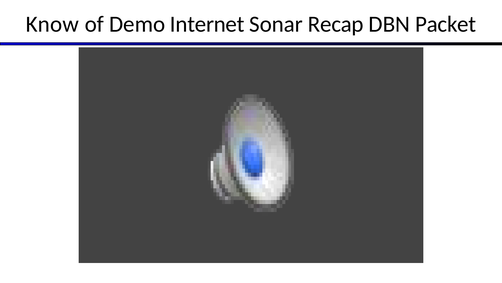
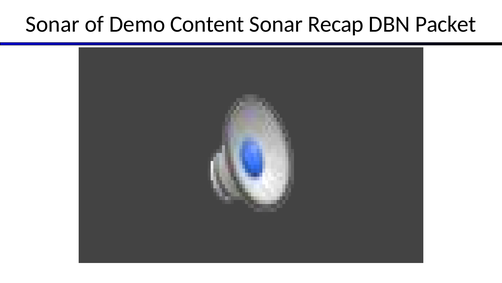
Know: Know -> Sonar (53, 24)
Internet: Internet -> Content (207, 24)
